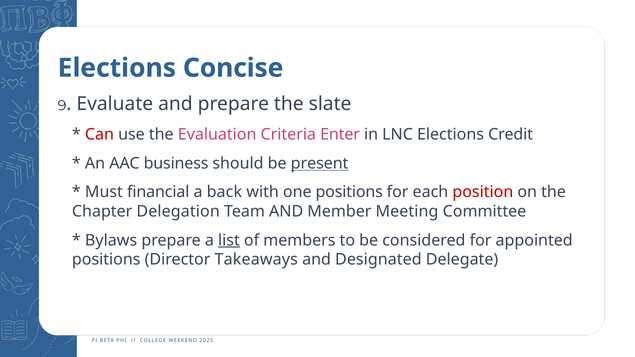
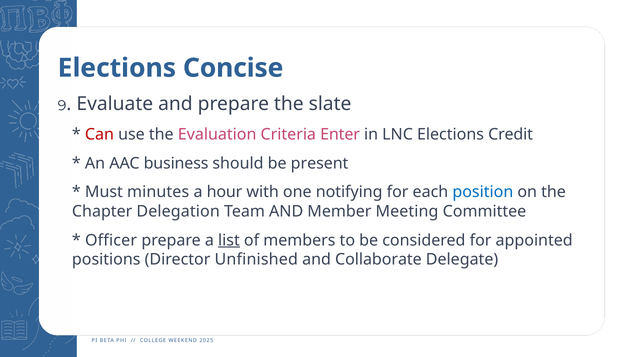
present underline: present -> none (320, 163)
financial: financial -> minutes (158, 192)
back: back -> hour (224, 192)
one positions: positions -> notifying (349, 192)
position colour: red -> blue (483, 192)
Bylaws: Bylaws -> Officer (111, 240)
Takeaways: Takeaways -> Unfinished (256, 260)
Designated: Designated -> Collaborate (378, 260)
